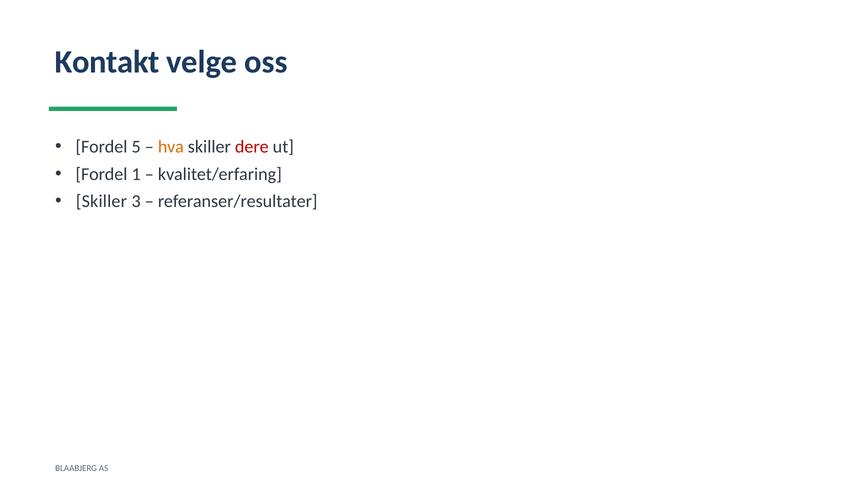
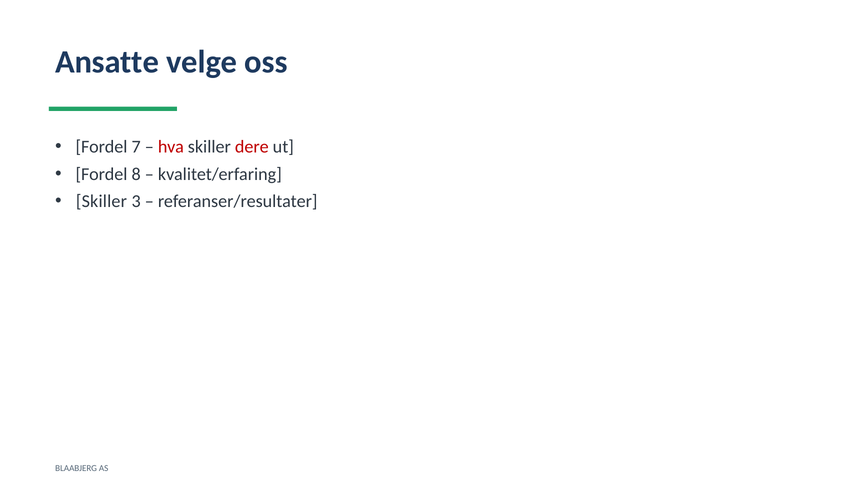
Kontakt: Kontakt -> Ansatte (107, 62)
5: 5 -> 7 (136, 147)
hva colour: orange -> red (171, 147)
1: 1 -> 8 (136, 174)
